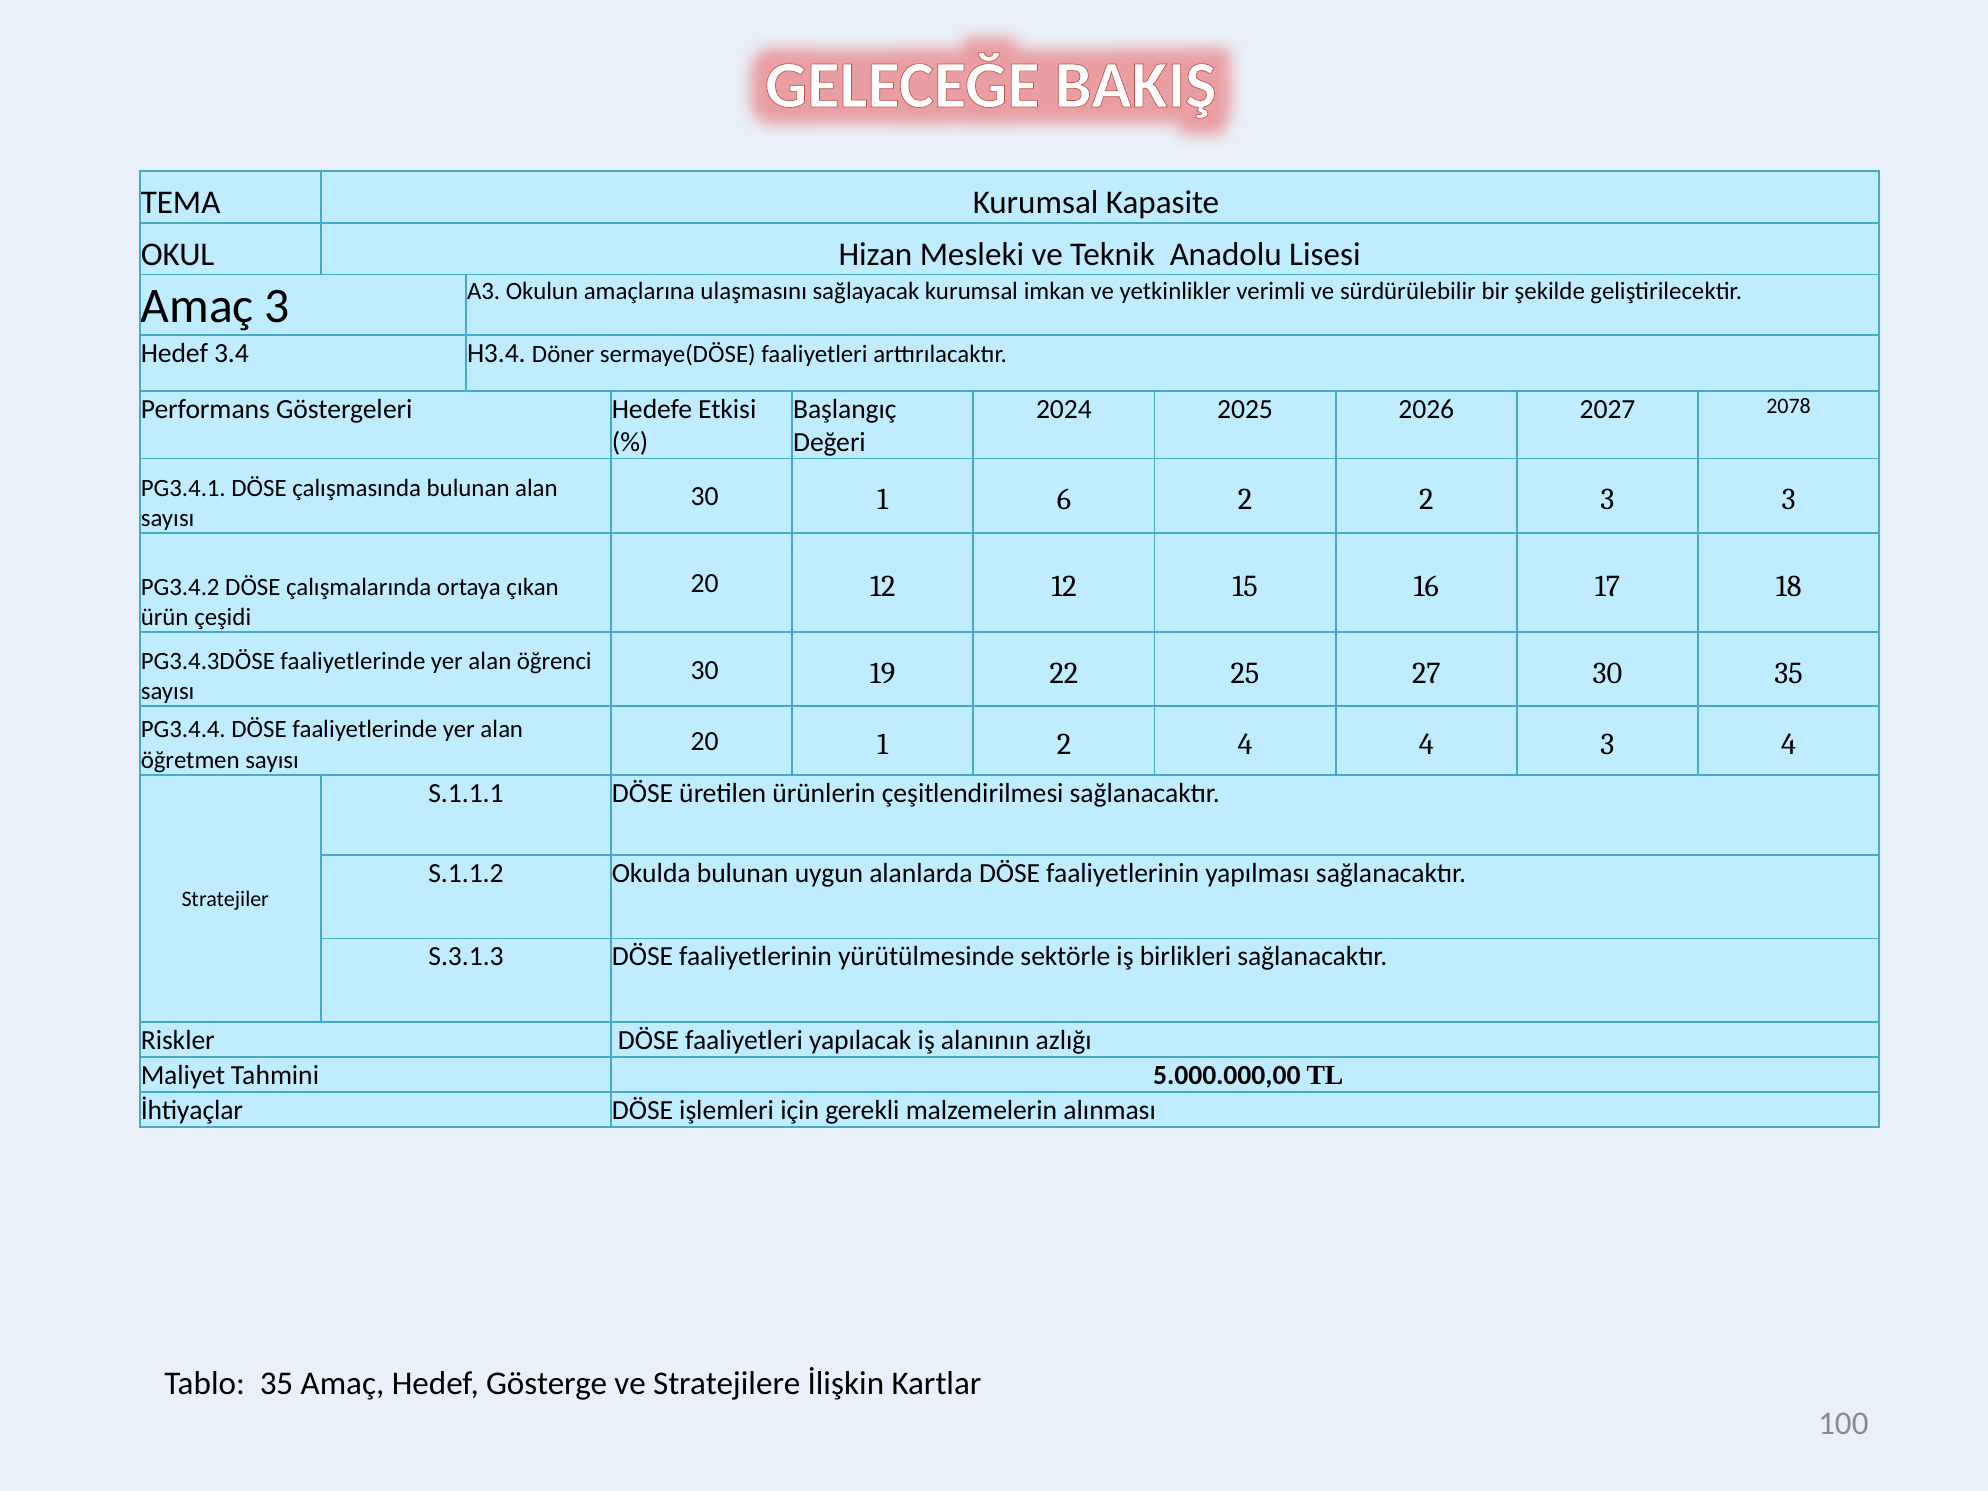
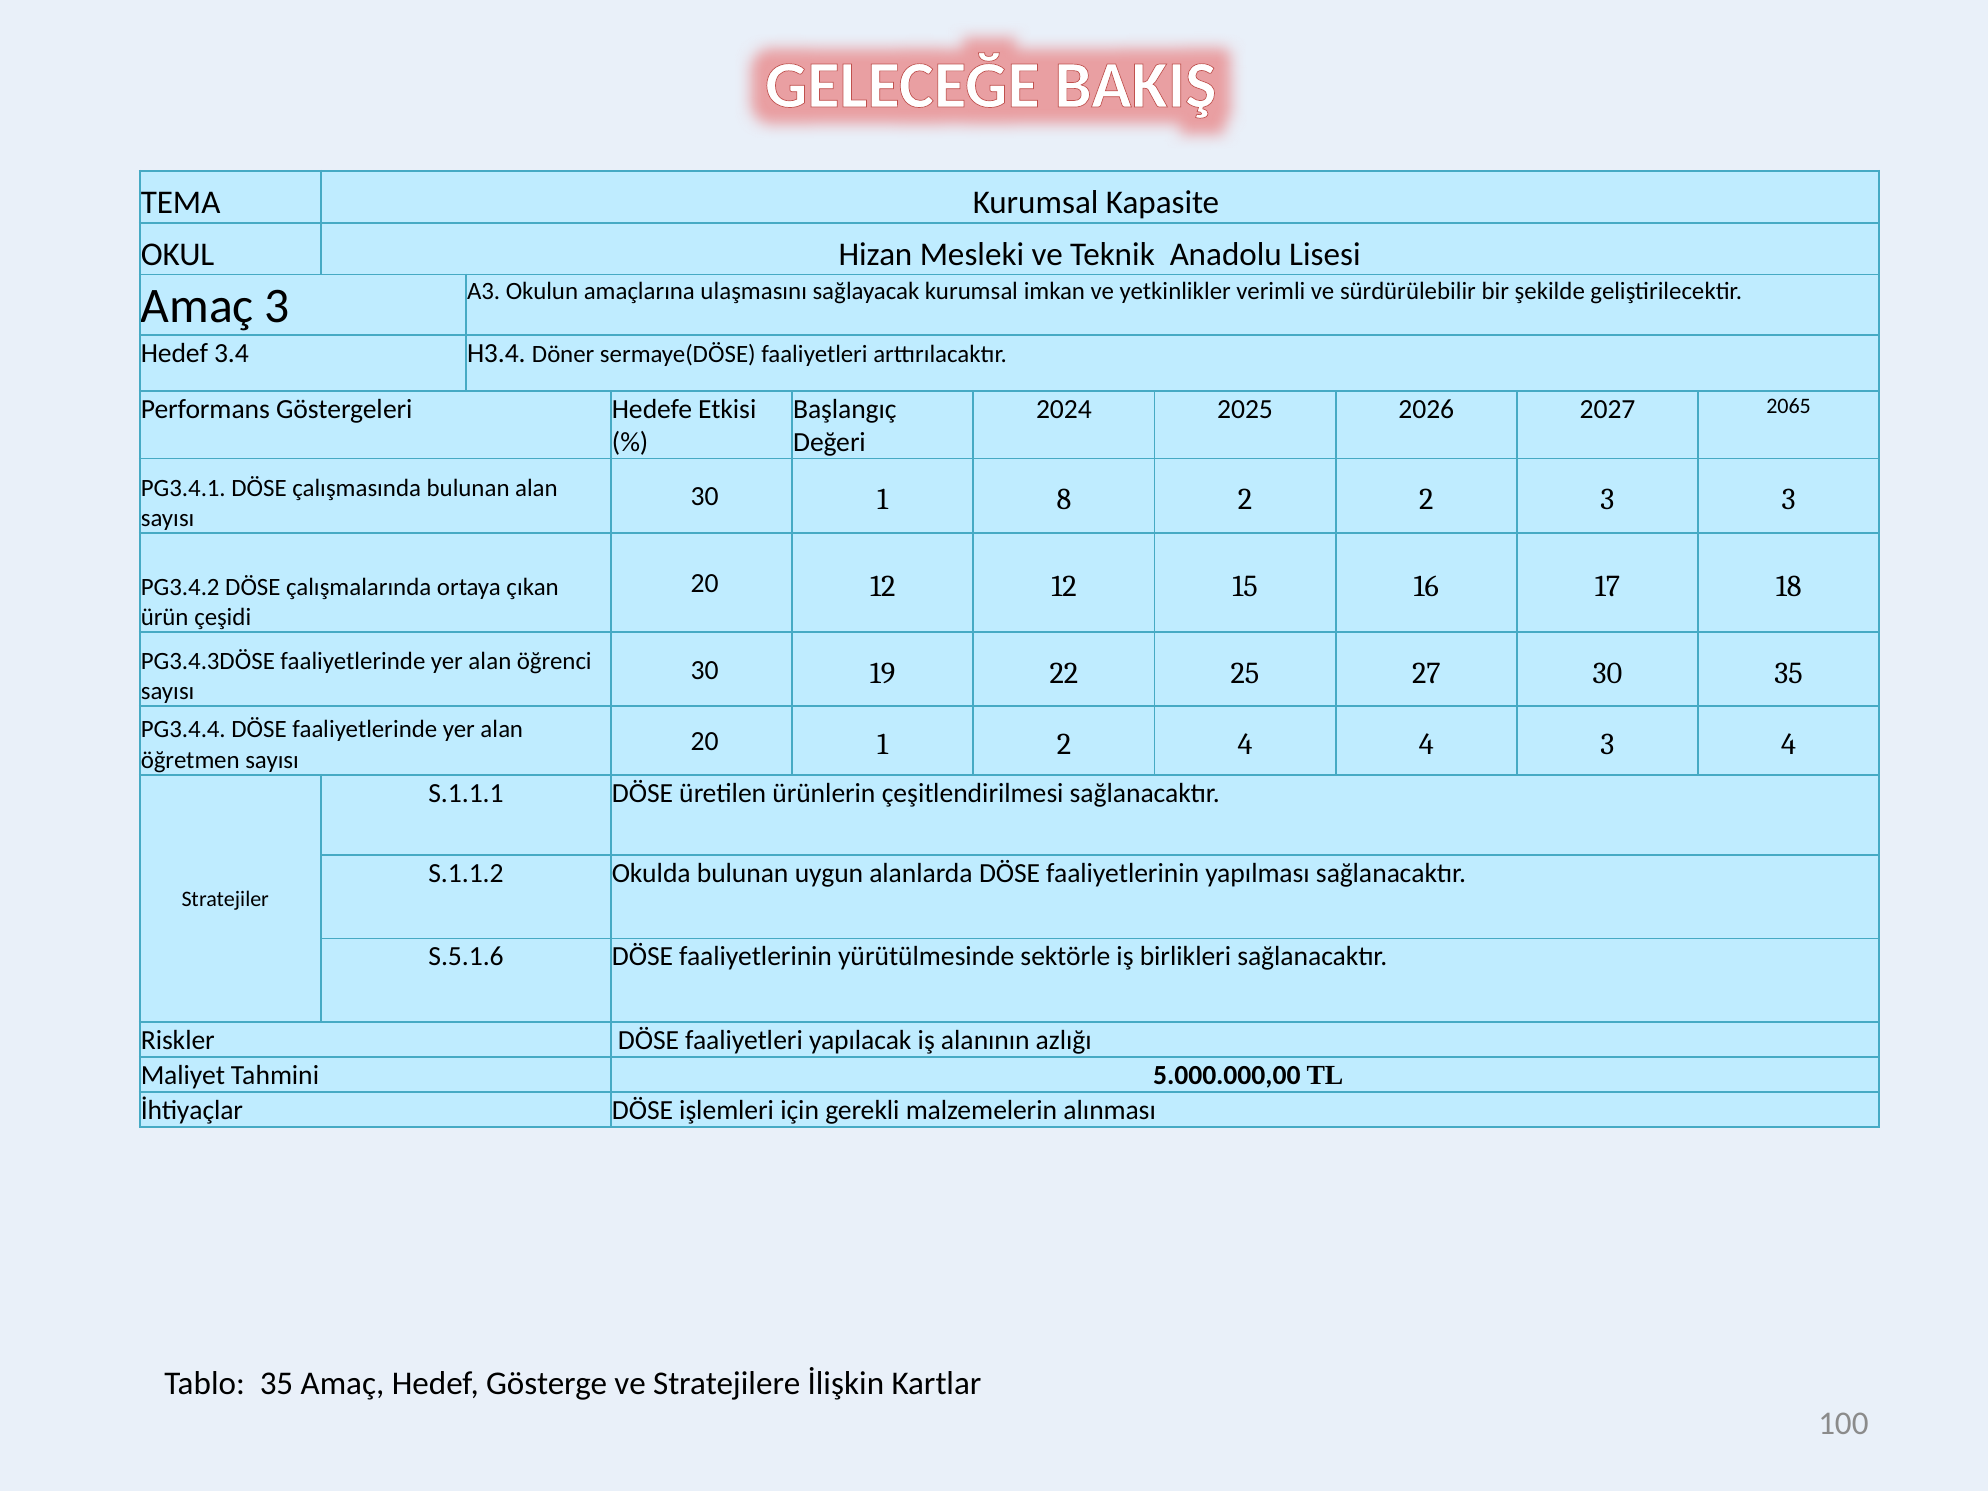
2078: 2078 -> 2065 (1789, 406)
6: 6 -> 8 (1064, 500)
S.3.1.3: S.3.1.3 -> S.5.1.6 (466, 957)
